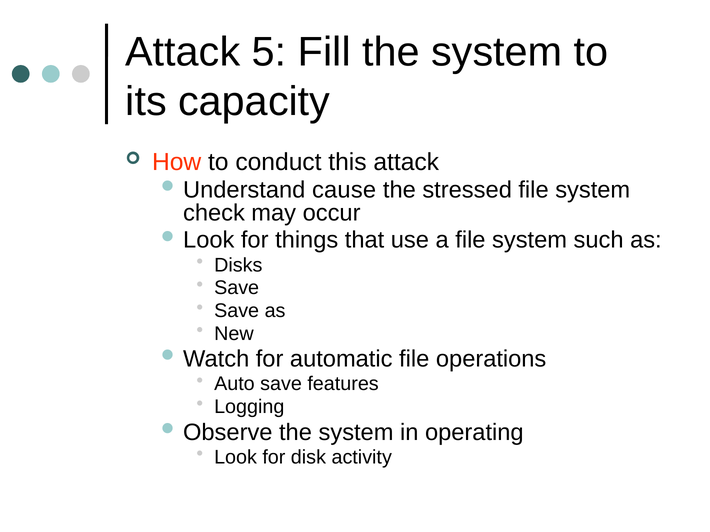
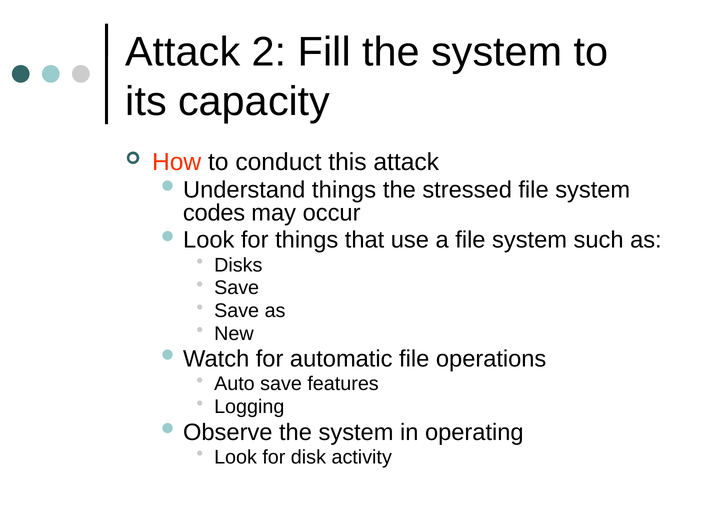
5: 5 -> 2 (269, 52)
Understand cause: cause -> things (344, 190)
check: check -> codes (214, 213)
